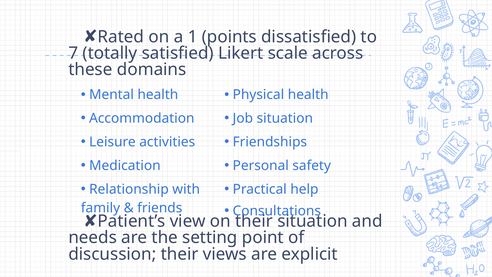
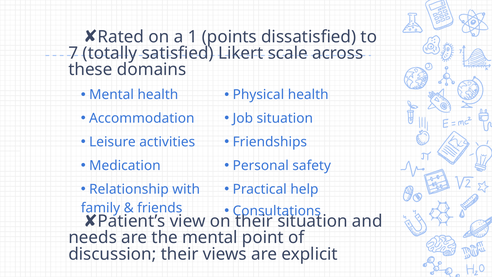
the setting: setting -> mental (210, 237)
